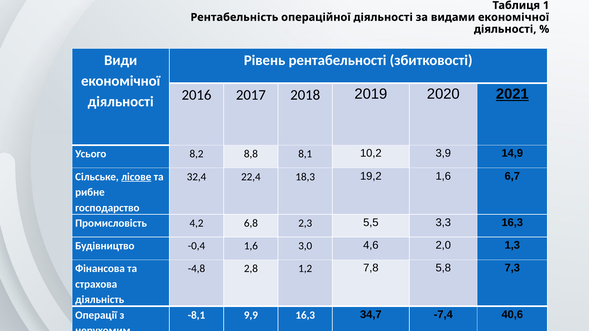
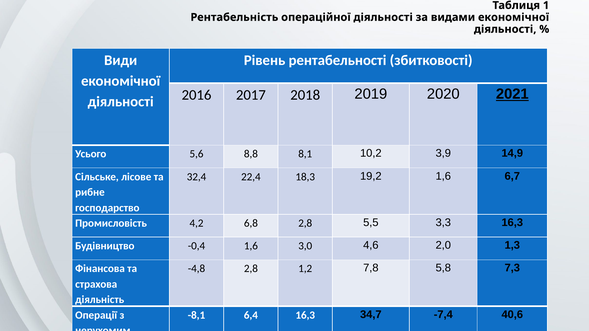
8,2: 8,2 -> 5,6 (197, 154)
лісове underline: present -> none (136, 177)
6,8 2,3: 2,3 -> 2,8 (305, 223)
9,9: 9,9 -> 6,4 (251, 315)
